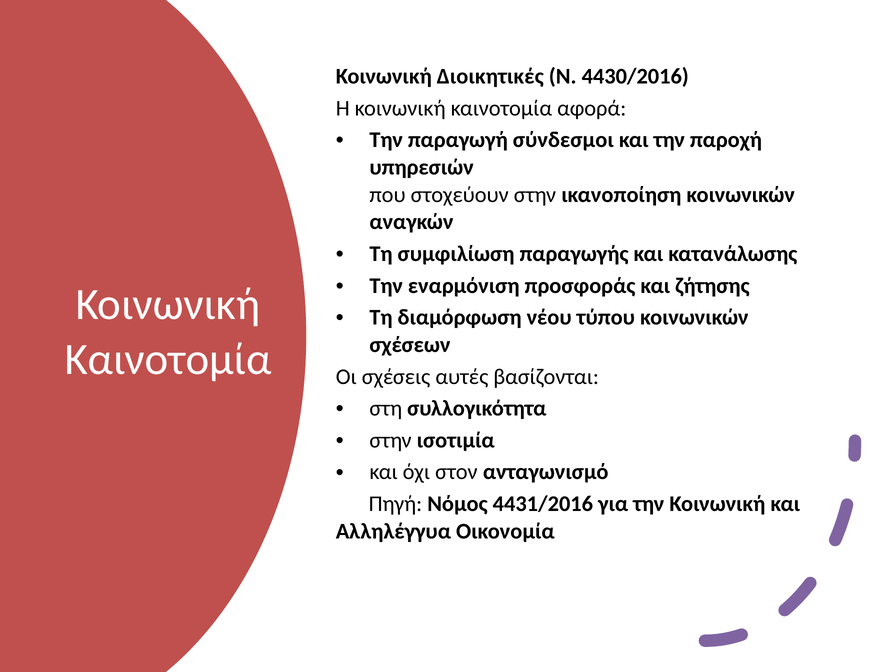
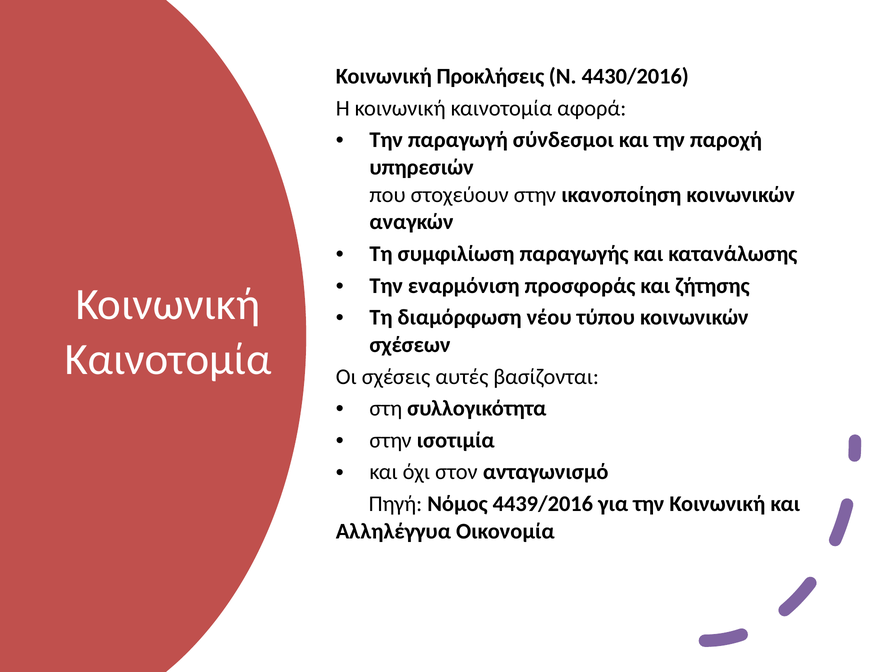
Διοικητικές: Διοικητικές -> Προκλήσεις (490, 76)
4431/2016: 4431/2016 -> 4439/2016 (543, 504)
